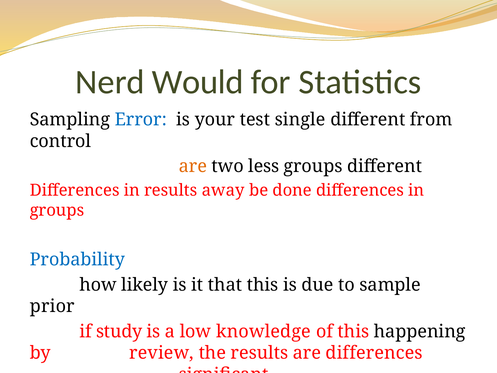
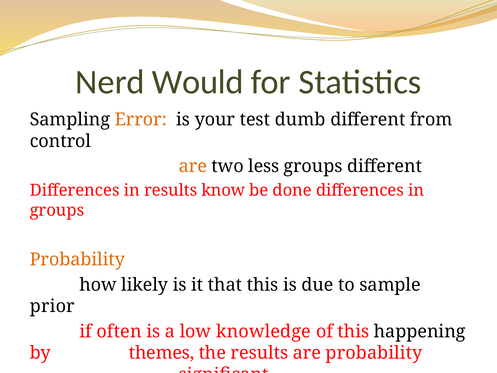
Error colour: blue -> orange (141, 120)
single: single -> dumb (300, 120)
away: away -> know (223, 190)
Probability colour: blue -> orange (77, 260)
study: study -> often (119, 331)
review: review -> themes (162, 353)
are differences: differences -> probability (374, 353)
